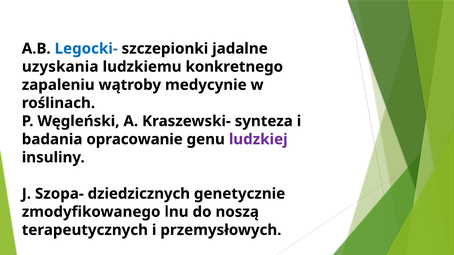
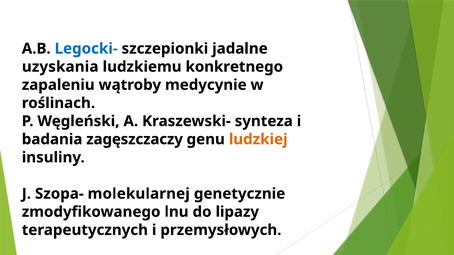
opracowanie: opracowanie -> zagęszczaczy (135, 139)
ludzkiej colour: purple -> orange (258, 139)
dziedzicznych: dziedzicznych -> molekularnej (139, 194)
noszą: noszą -> lipazy (237, 212)
